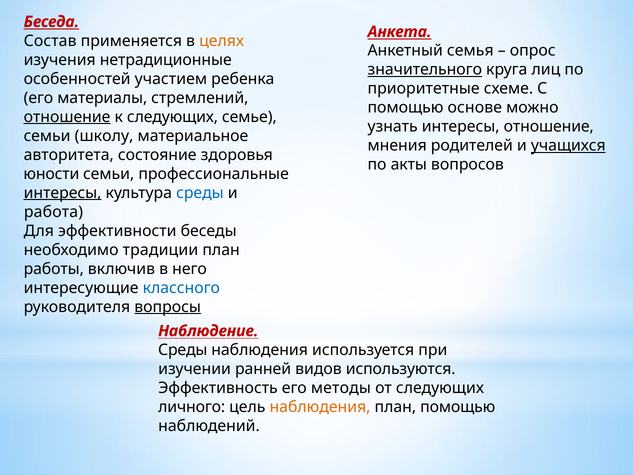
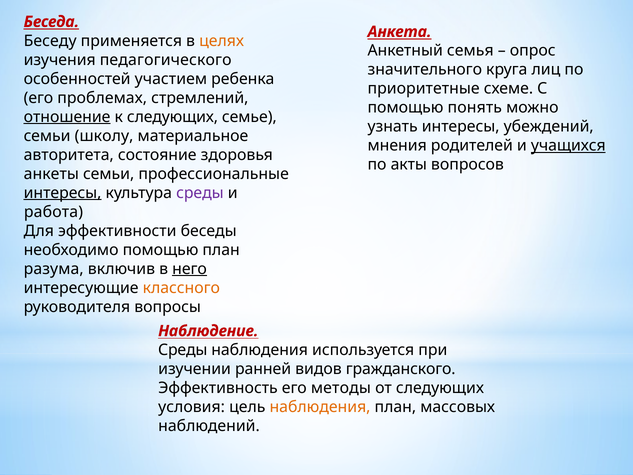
Состав: Состав -> Беседу (50, 41)
нетрадиционные: нетрадиционные -> педагогического (166, 60)
значительного underline: present -> none (425, 70)
материалы: материалы -> проблемах (102, 98)
основе: основе -> понять (475, 108)
интересы отношение: отношение -> убеждений (549, 127)
юности: юности -> анкеты (51, 174)
среды colour: blue -> purple (200, 193)
необходимо традиции: традиции -> помощью (161, 250)
работы: работы -> разума (54, 269)
него underline: none -> present (190, 269)
классного colour: blue -> orange (181, 288)
вопросы underline: present -> none (168, 307)
используются: используются -> гражданского (401, 369)
личного: личного -> условия (192, 407)
план помощью: помощью -> массовых (458, 407)
